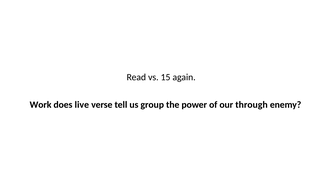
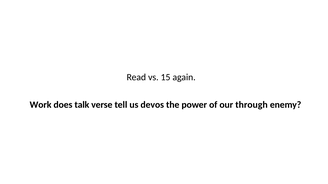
live: live -> talk (82, 105)
group: group -> devos (152, 105)
